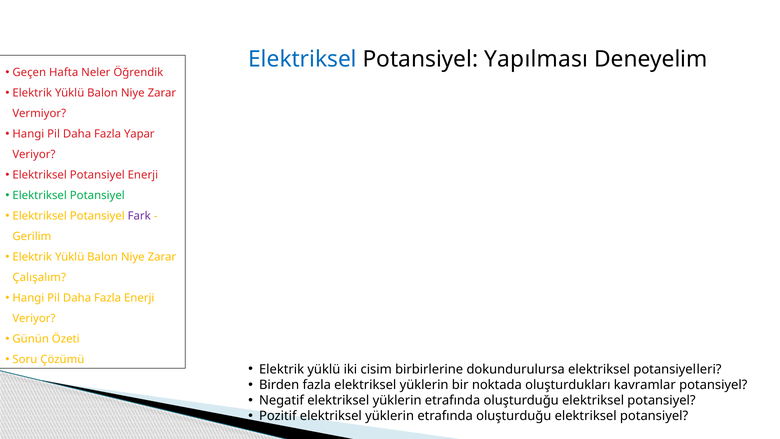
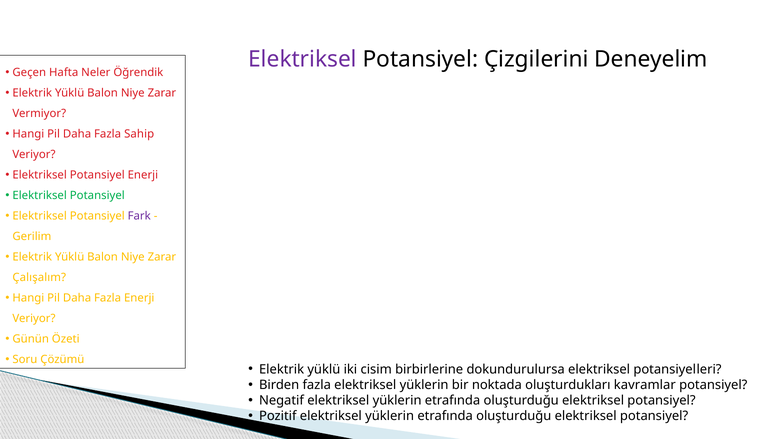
Elektriksel colour: blue -> purple (303, 59)
Yapılması: Yapılması -> Çizgilerini (536, 59)
Yapar: Yapar -> Sahip (139, 134)
